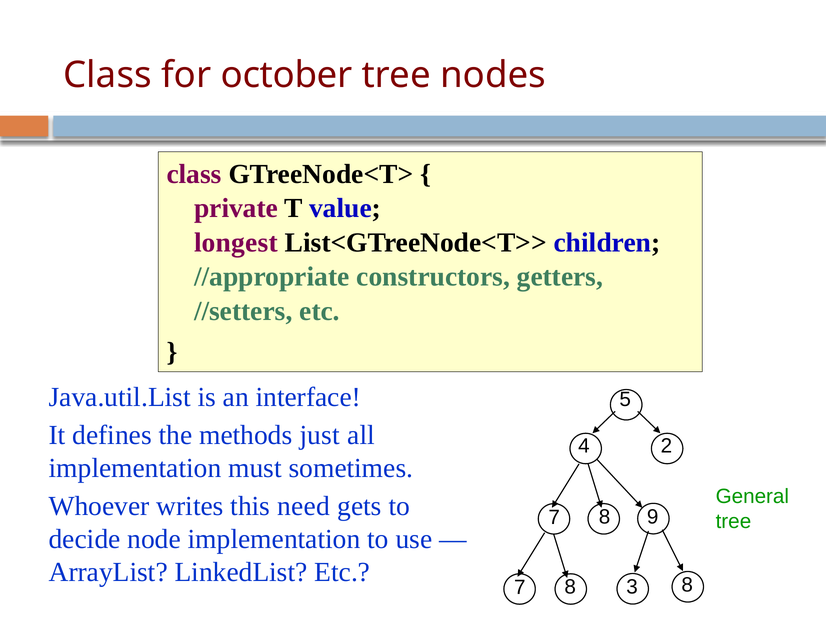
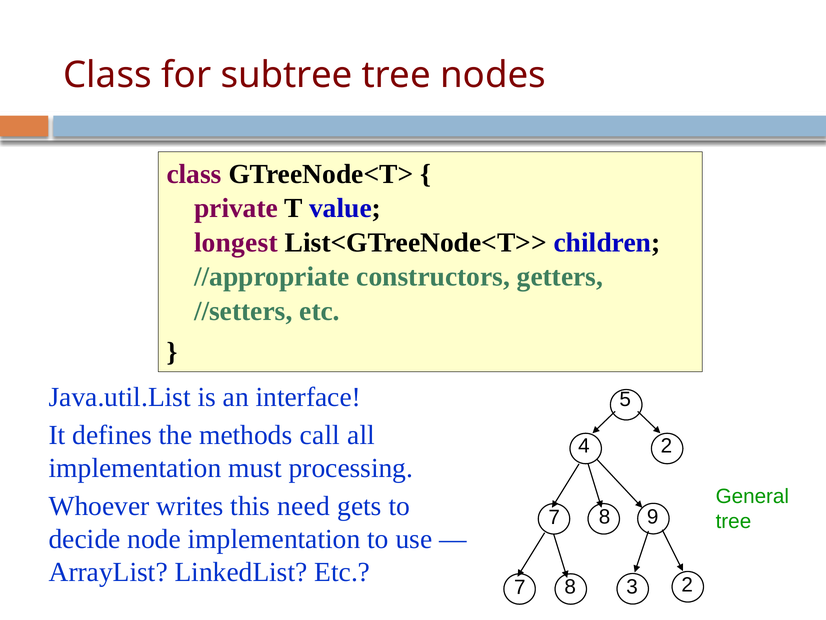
october: october -> subtree (287, 75)
just: just -> call (320, 435)
sometimes: sometimes -> processing (351, 468)
3 8: 8 -> 2 (687, 584)
